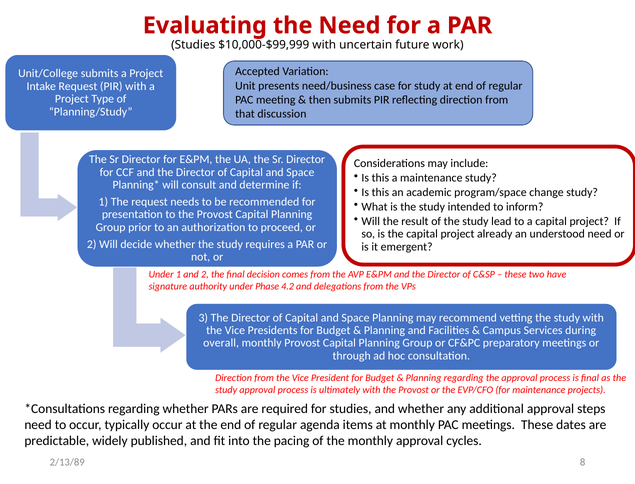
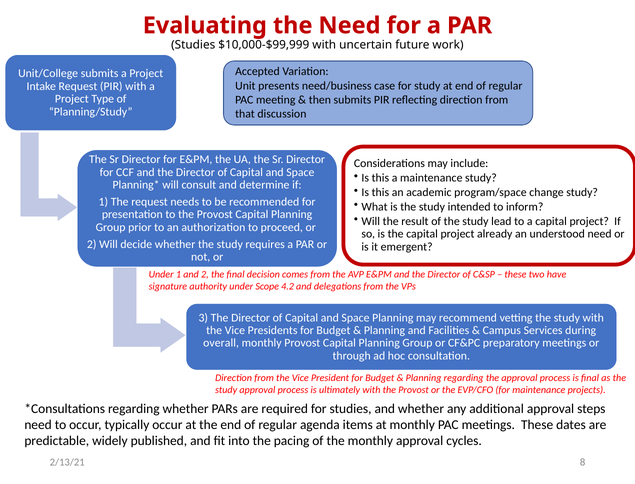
Phase: Phase -> Scope (267, 286)
2/13/89: 2/13/89 -> 2/13/21 (67, 462)
